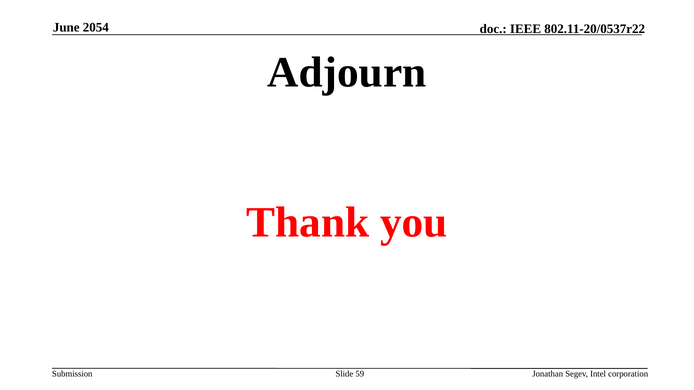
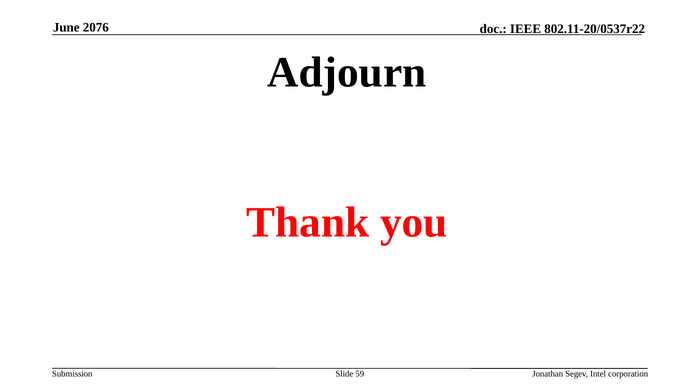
2054: 2054 -> 2076 (96, 28)
